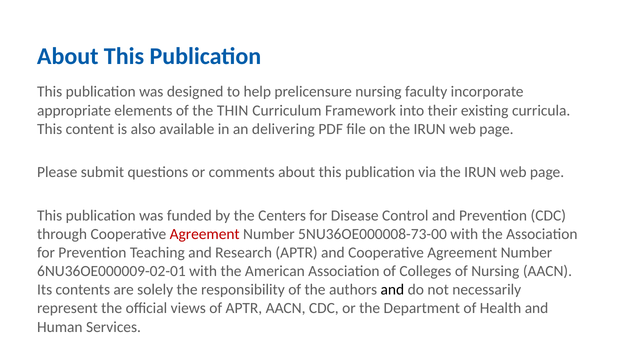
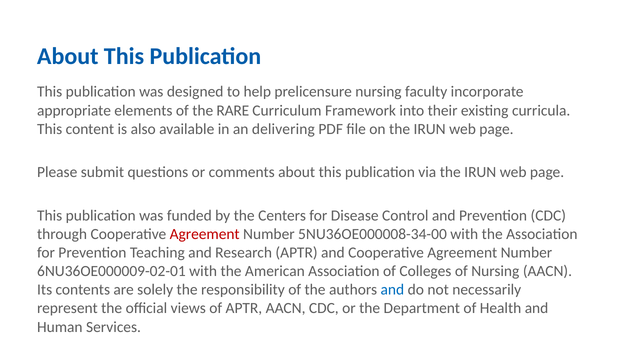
THIN: THIN -> RARE (233, 110)
5NU36OE000008-73-00: 5NU36OE000008-73-00 -> 5NU36OE000008-34-00 (372, 234)
and colour: black -> blue (392, 290)
